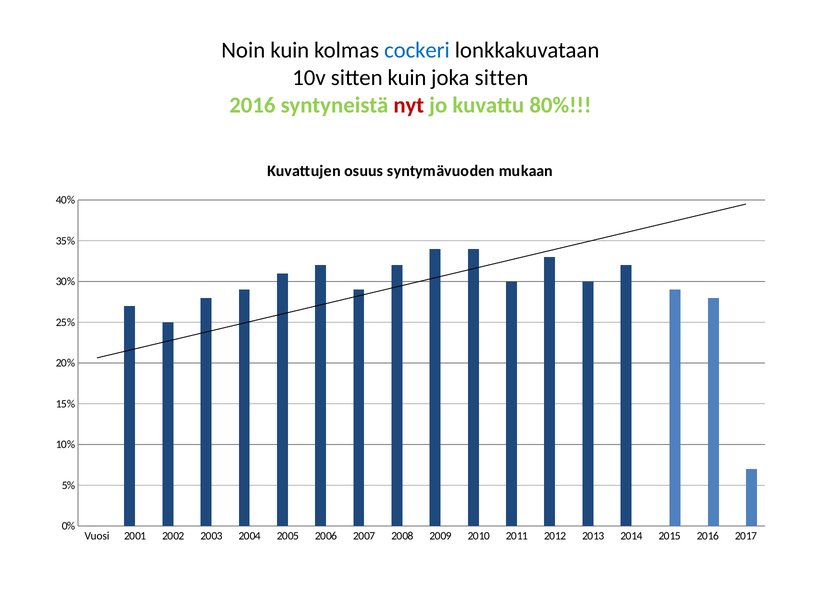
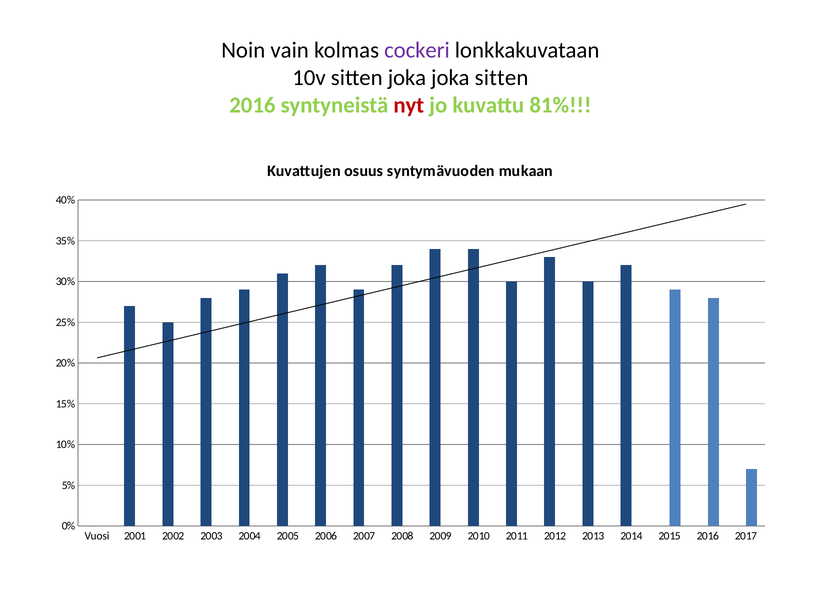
Noin kuin: kuin -> vain (290, 50)
cockeri colour: blue -> purple (417, 50)
sitten kuin: kuin -> joka (407, 78)
80%: 80% -> 81% (560, 105)
